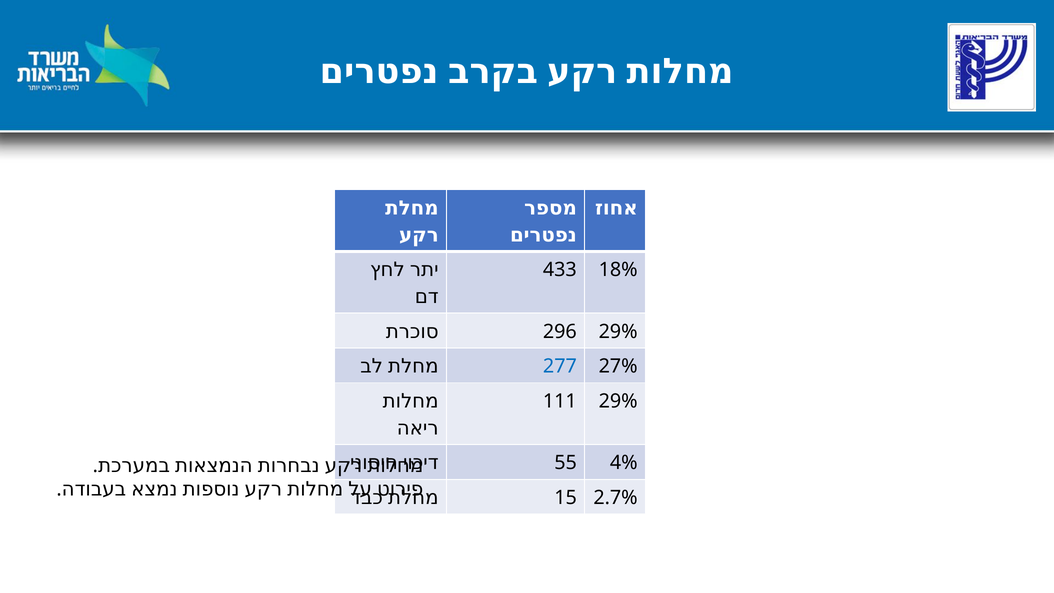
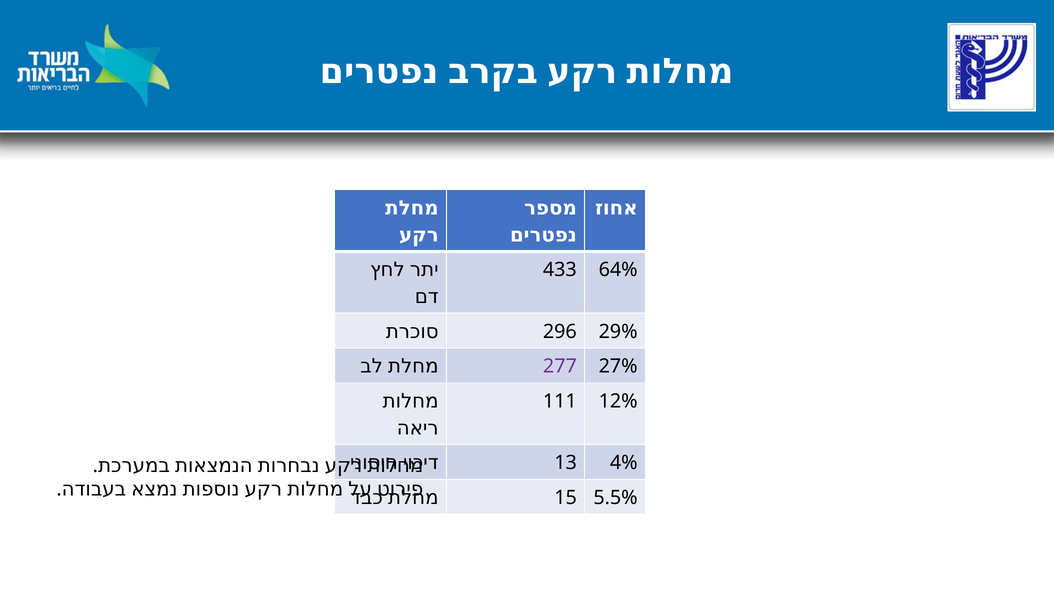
18%: 18% -> 64% (618, 270)
277 colour: blue -> purple (560, 366)
111 29%: 29% -> 12% (618, 401)
55: 55 -> 13 (566, 463)
2.7%: 2.7% -> 5.5% (616, 498)
